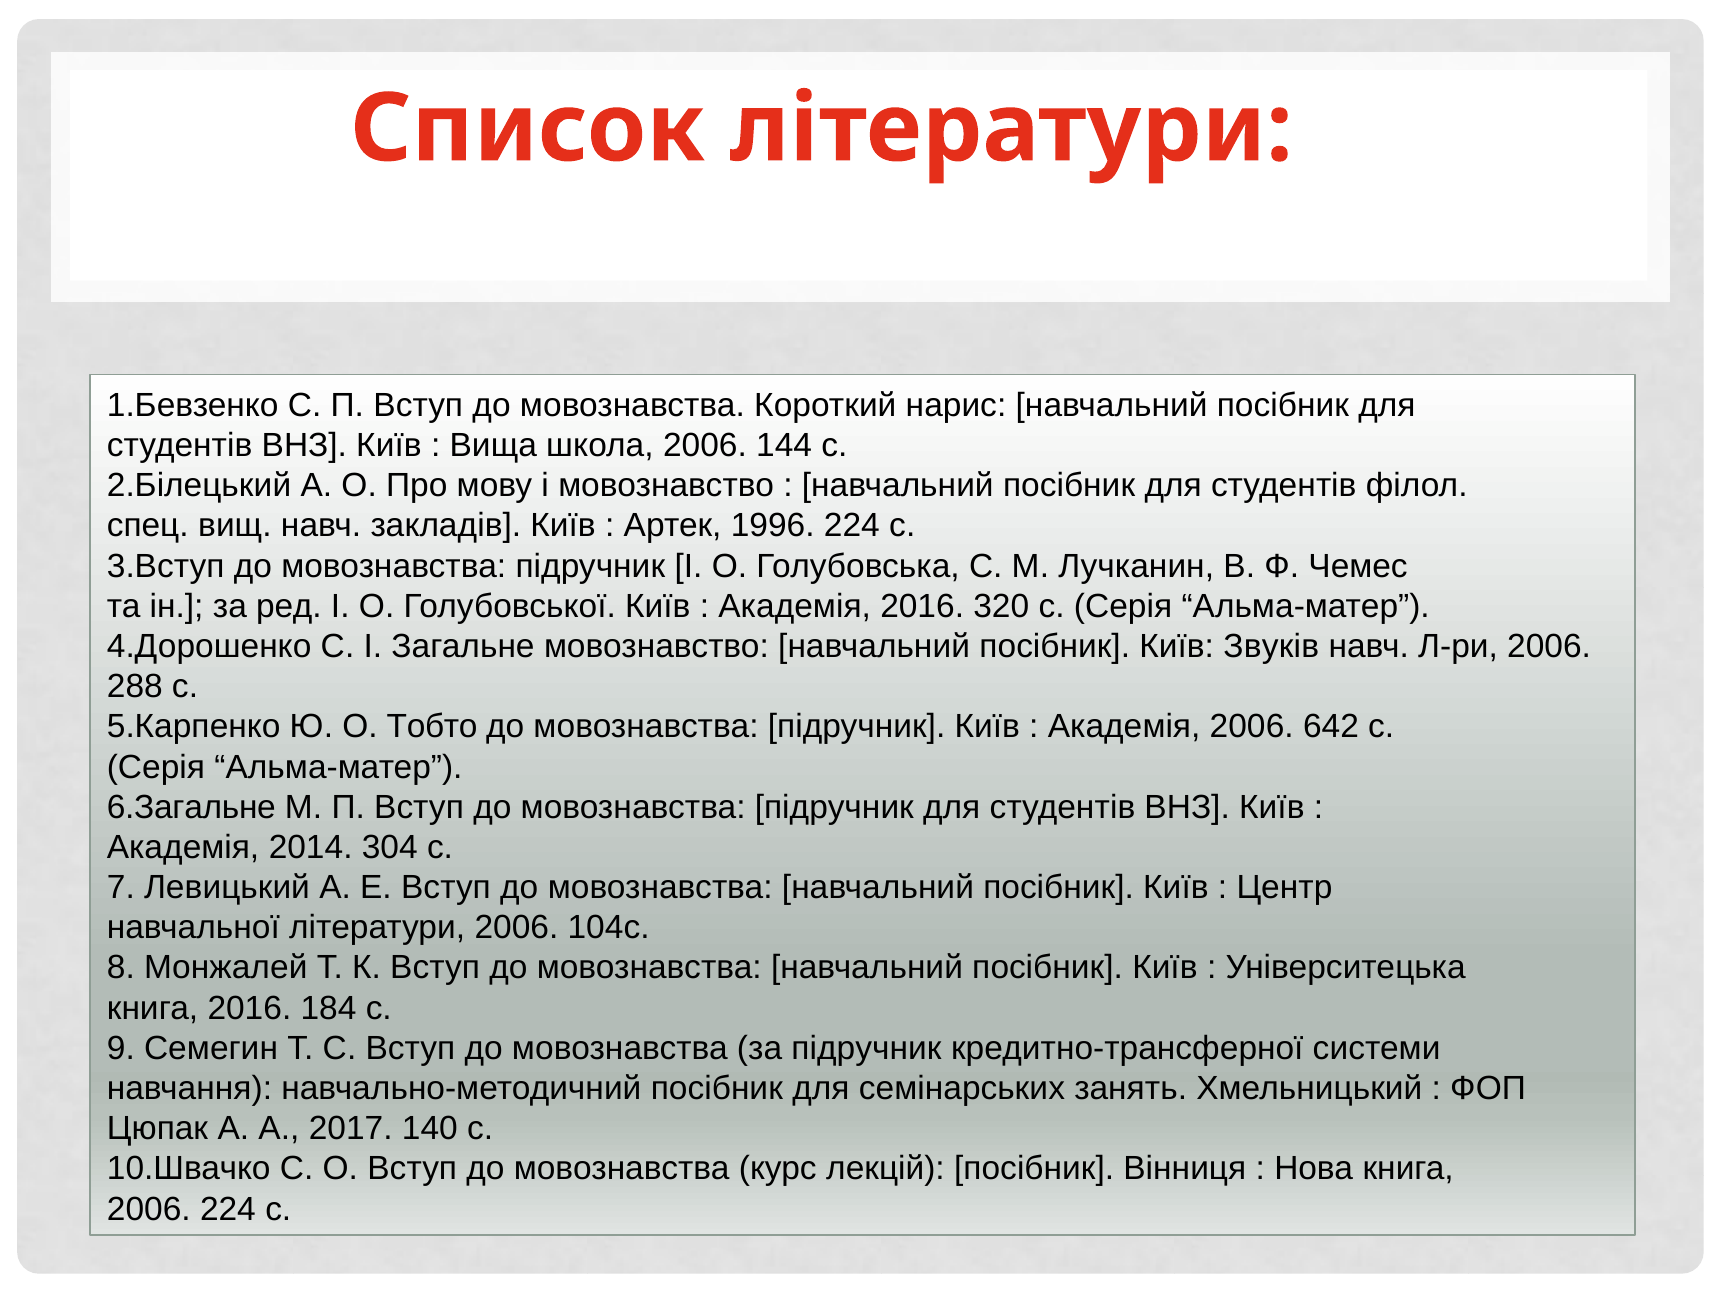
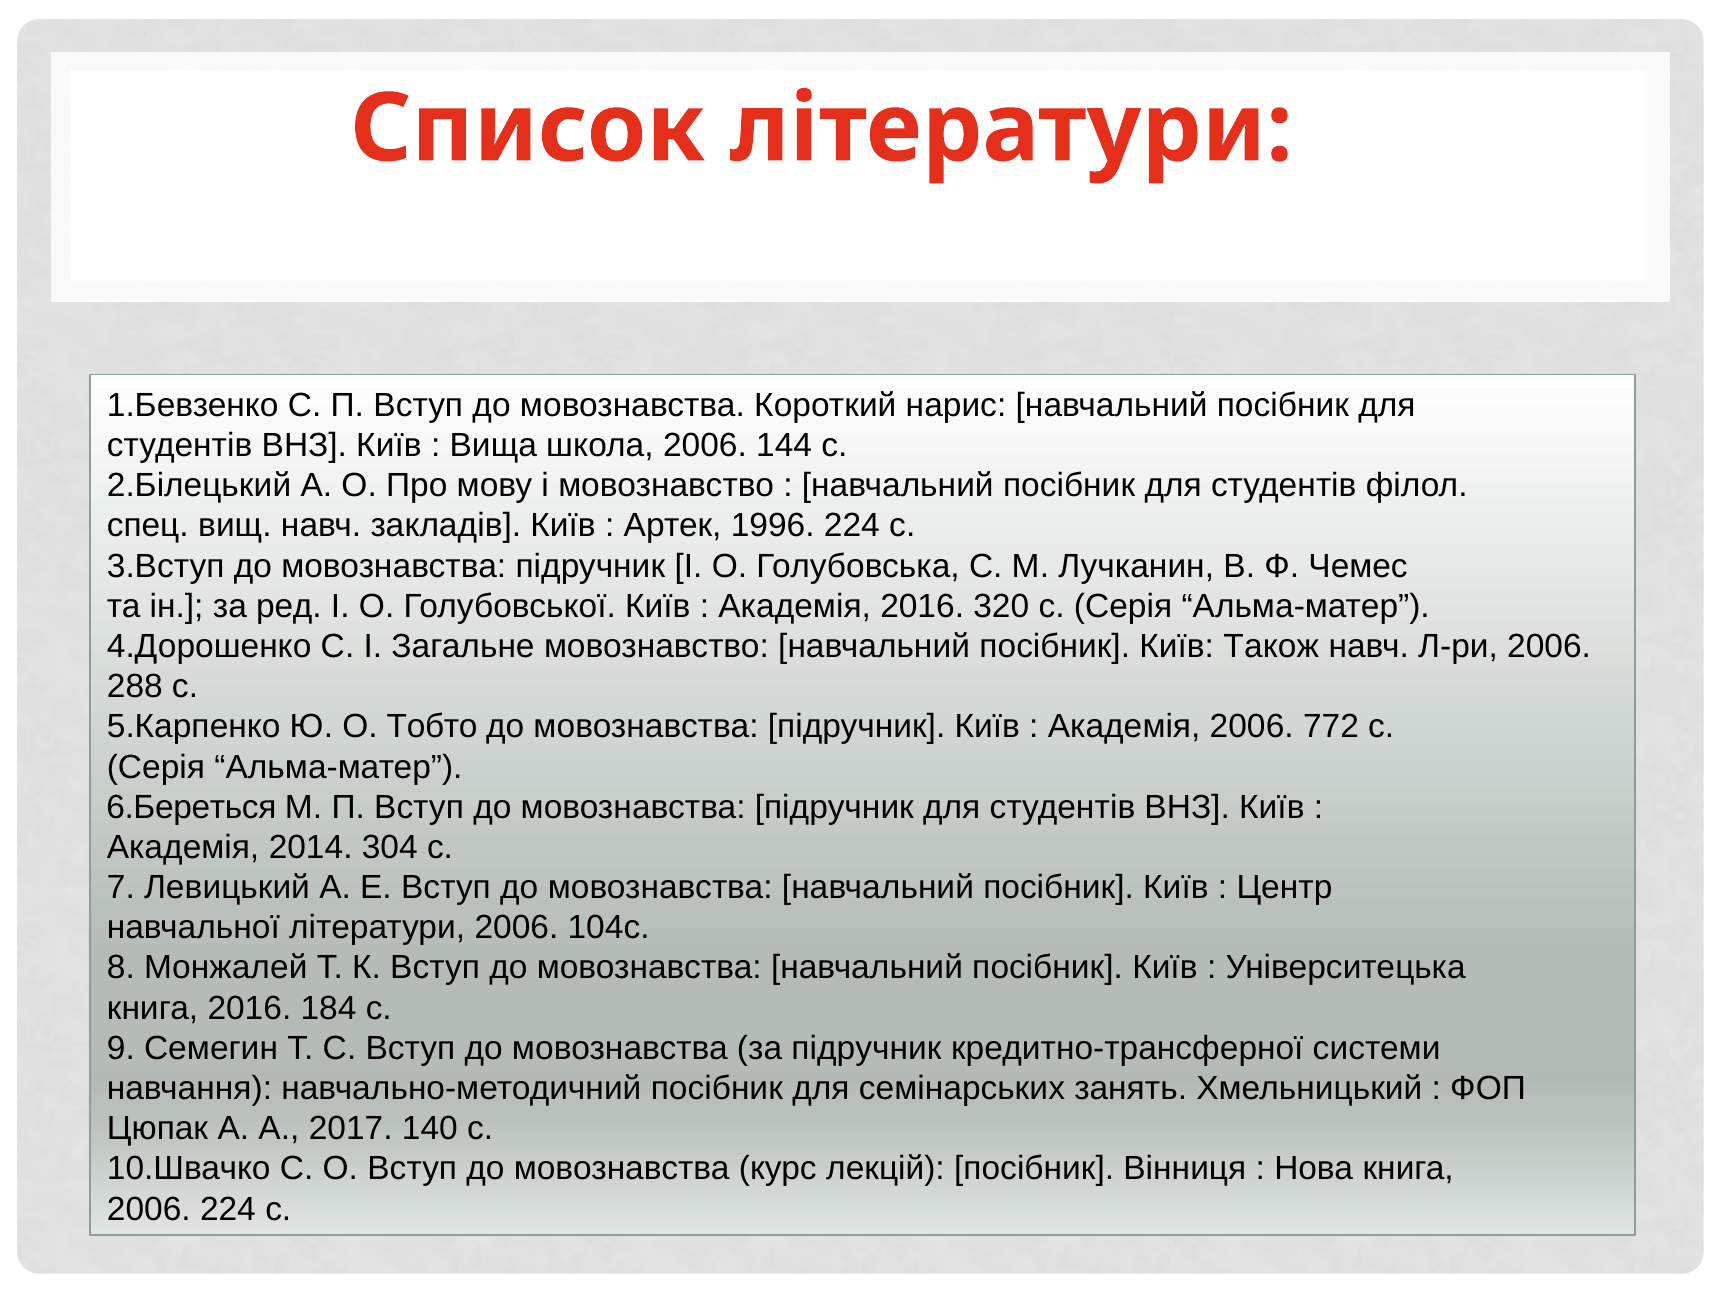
Звуків: Звуків -> Також (1271, 646)
642: 642 -> 772 (1331, 727)
6.Загальне: 6.Загальне -> 6.Береться (191, 807)
